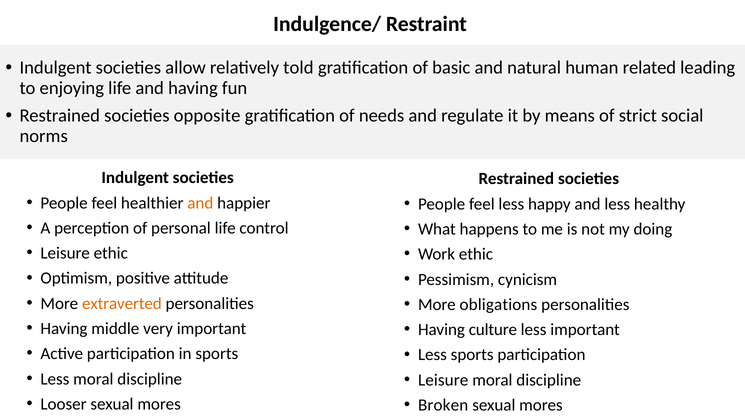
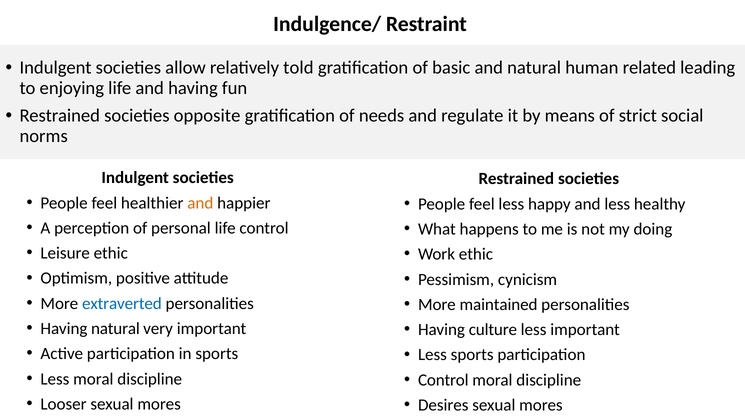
extraverted colour: orange -> blue (122, 304)
obligations: obligations -> maintained (499, 305)
Having middle: middle -> natural (115, 329)
Leisure: Leisure -> Control (443, 380)
Broken: Broken -> Desires (443, 405)
